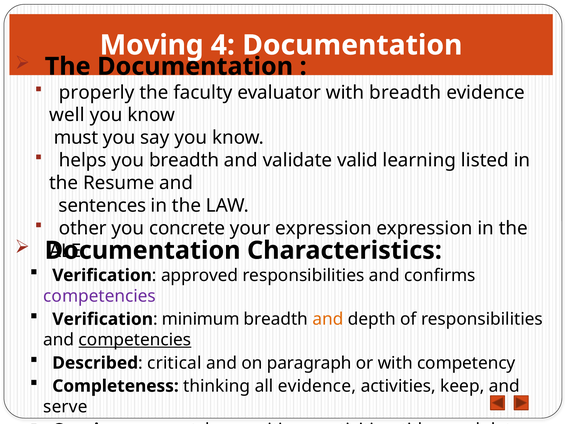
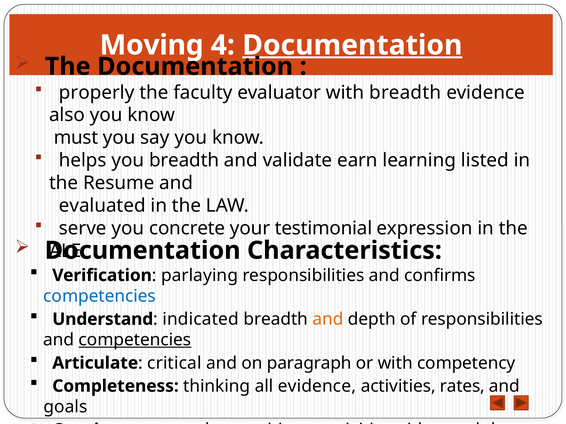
Documentation underline: none -> present (352, 45)
well: well -> also (67, 115)
valid: valid -> earn (357, 161)
sentences: sentences -> evaluated (102, 206)
other: other -> serve (83, 228)
your expression: expression -> testimonial (324, 228)
approved: approved -> parlaying (200, 276)
competencies colour: purple -> blue (100, 296)
Verification: Verification -> Understand (103, 320)
minimum: minimum -> indicated (201, 320)
Described: Described -> Articulate (95, 363)
keep: keep -> rates (462, 387)
serve: serve -> goals (65, 407)
